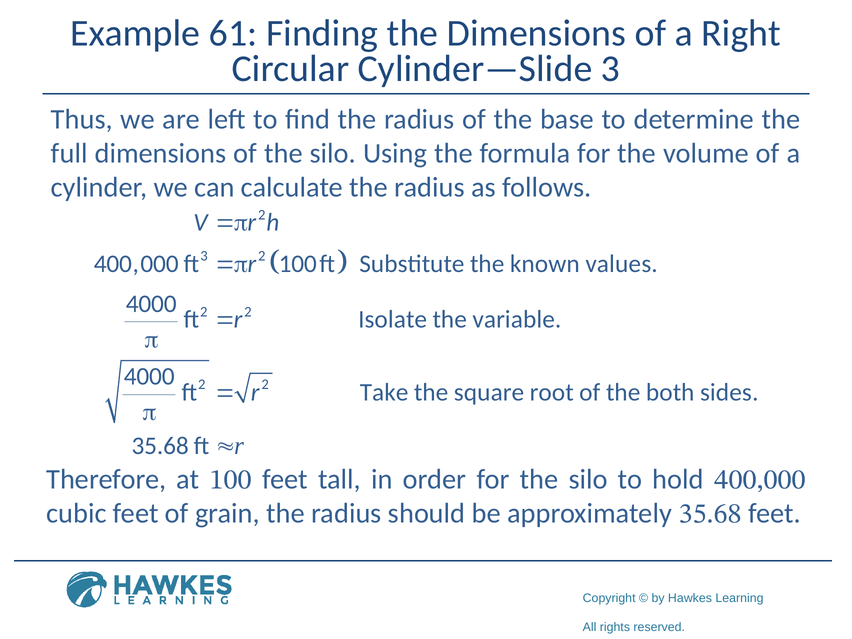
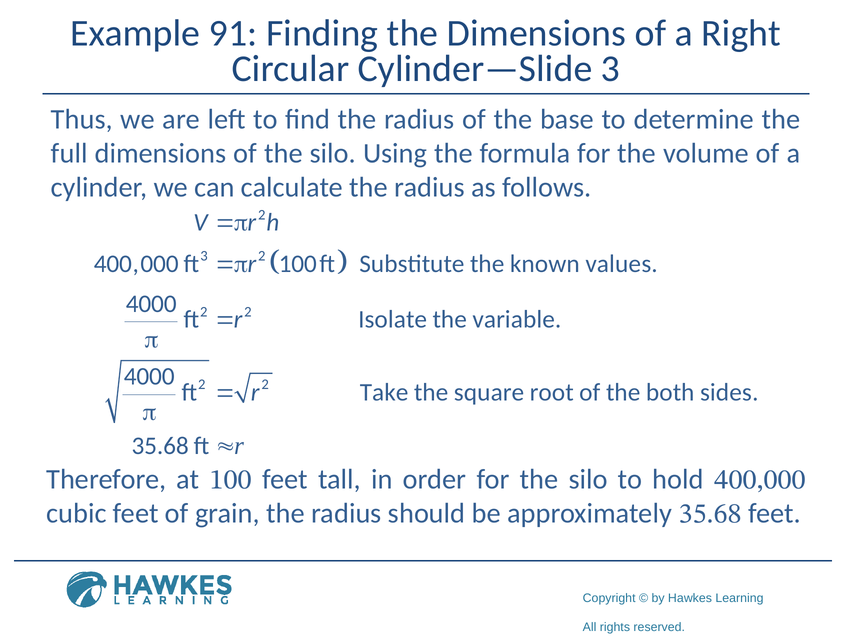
61: 61 -> 91 (233, 33)
